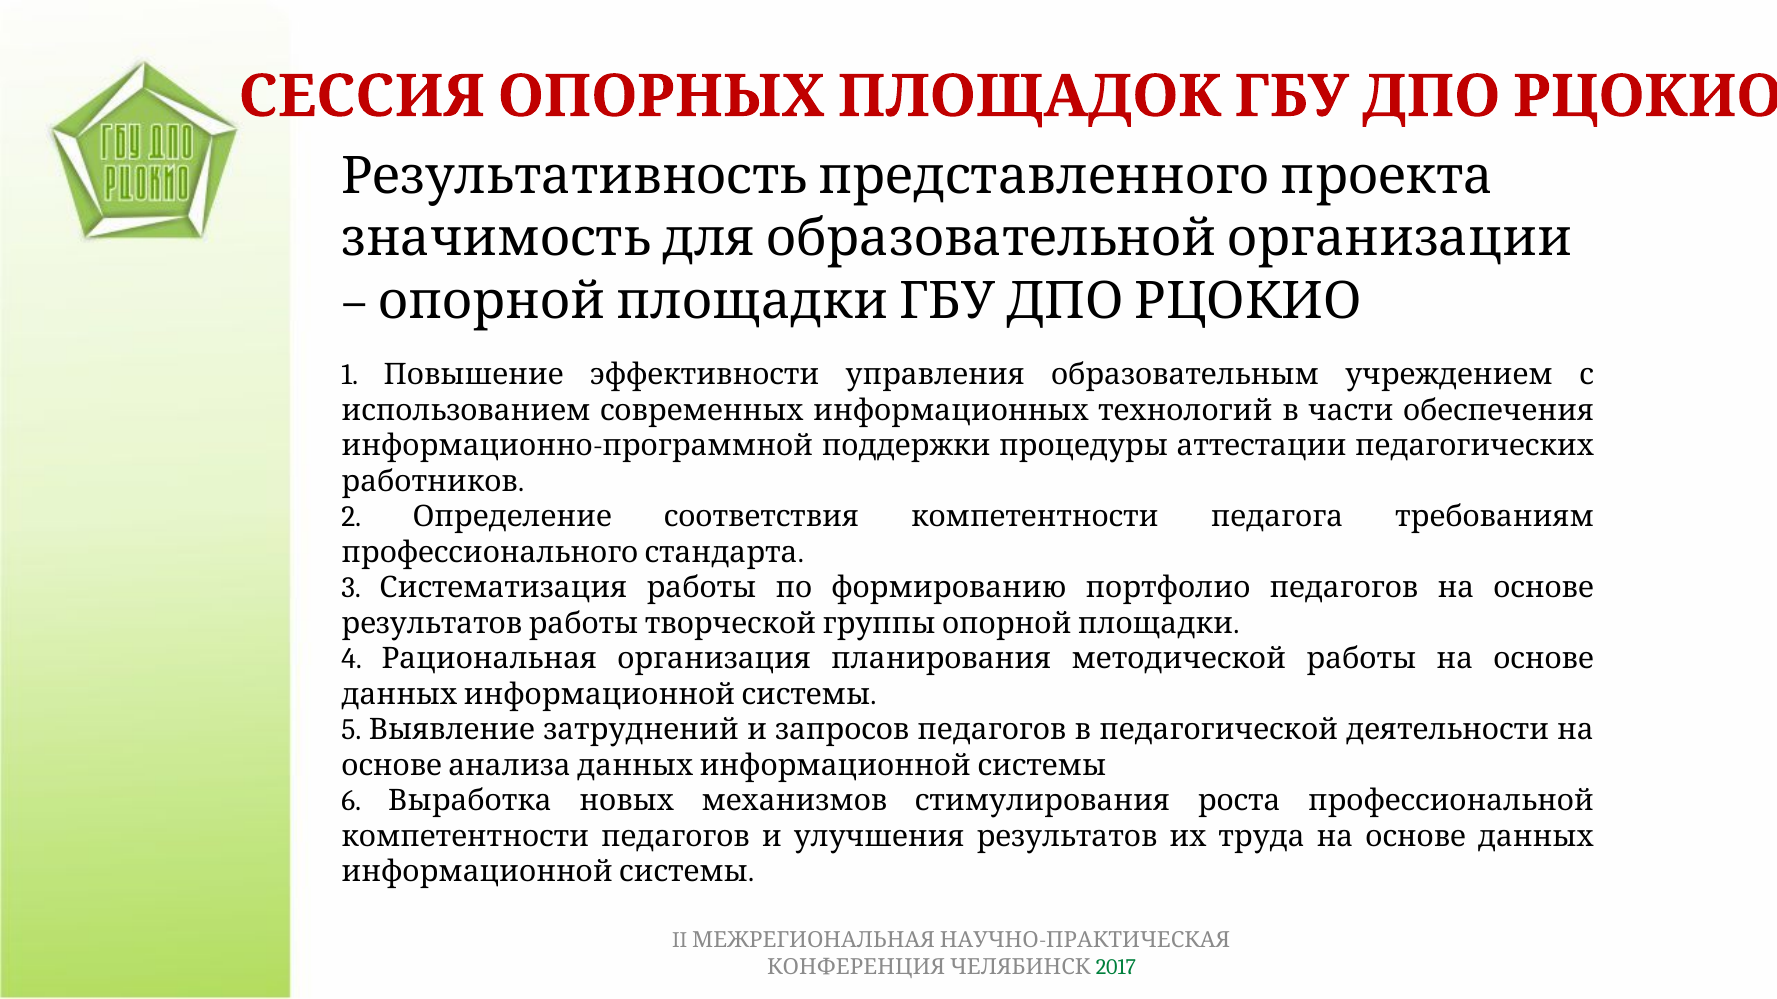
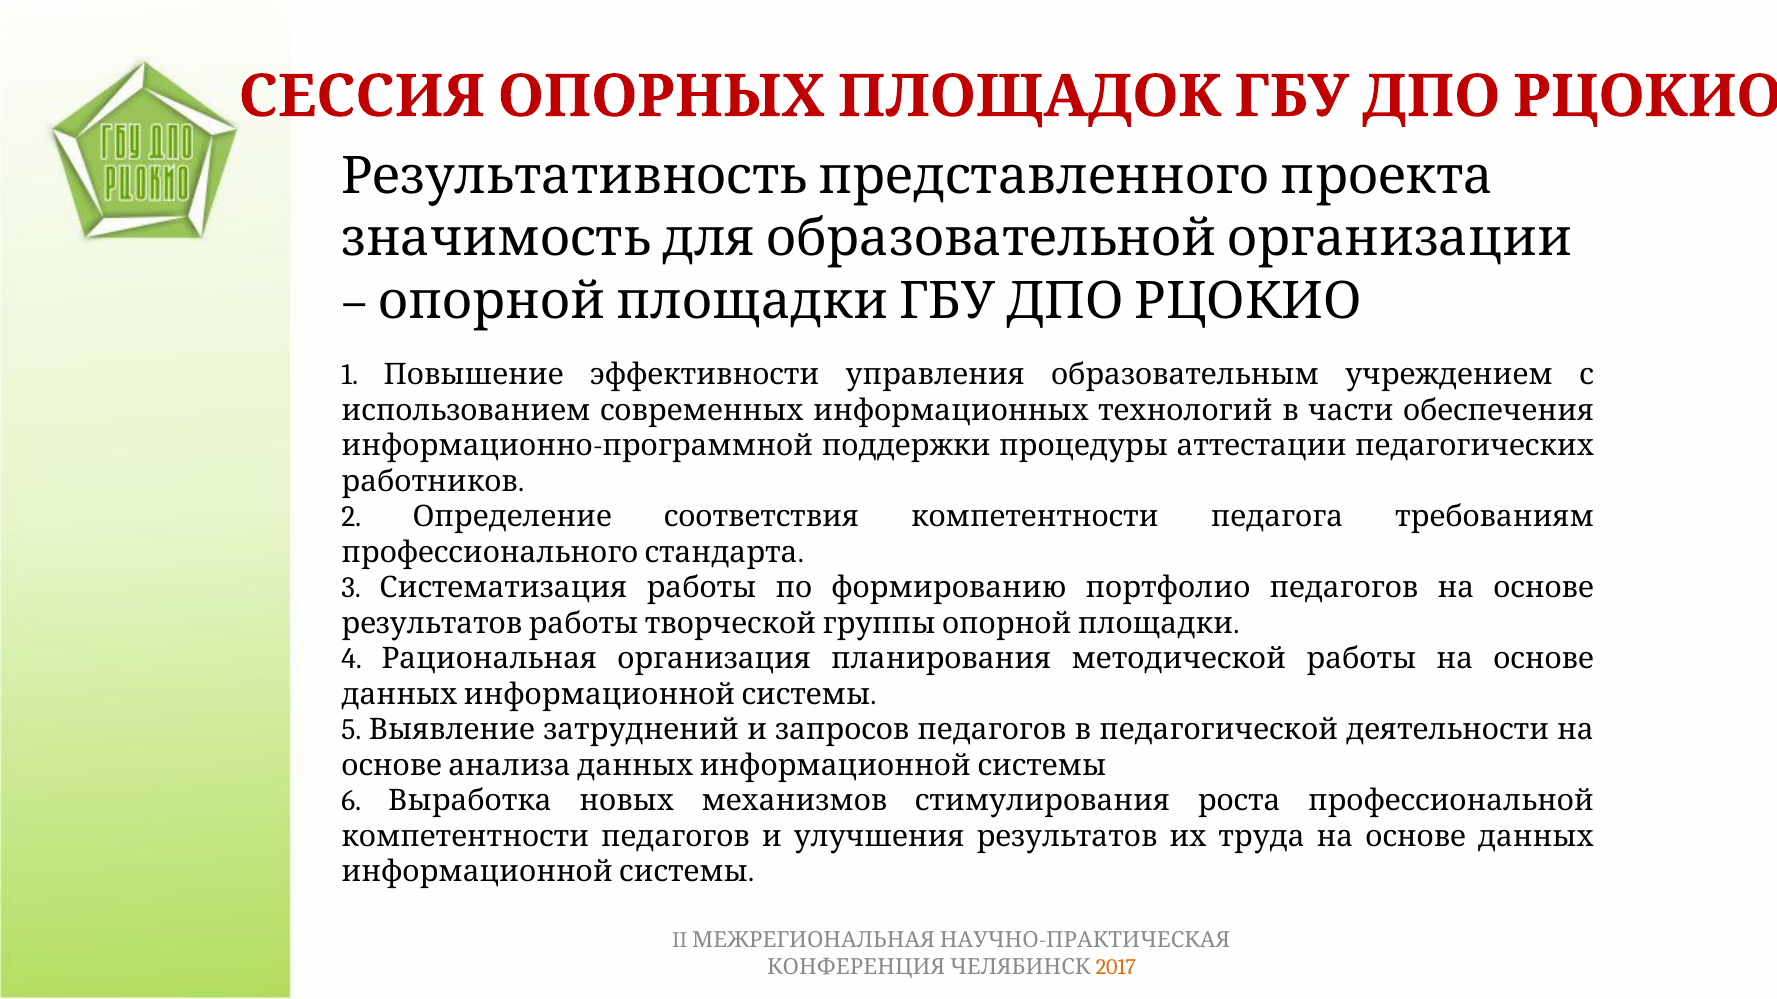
2017 colour: green -> orange (1116, 968)
